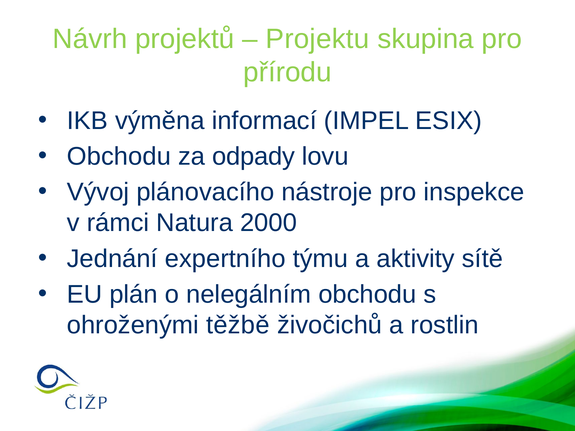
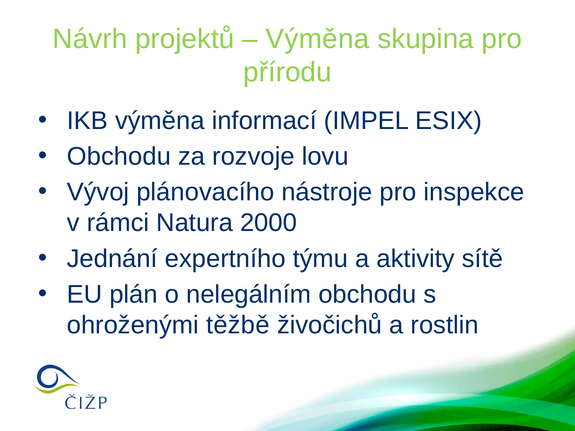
Projektu: Projektu -> Výměna (317, 39)
odpady: odpady -> rozvoje (253, 156)
